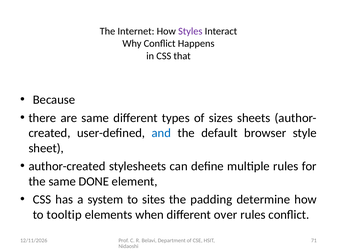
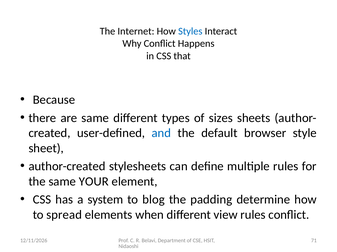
Styles colour: purple -> blue (190, 31)
DONE: DONE -> YOUR (94, 182)
sites: sites -> blog (154, 200)
tooltip: tooltip -> spread (64, 215)
over: over -> view (226, 215)
